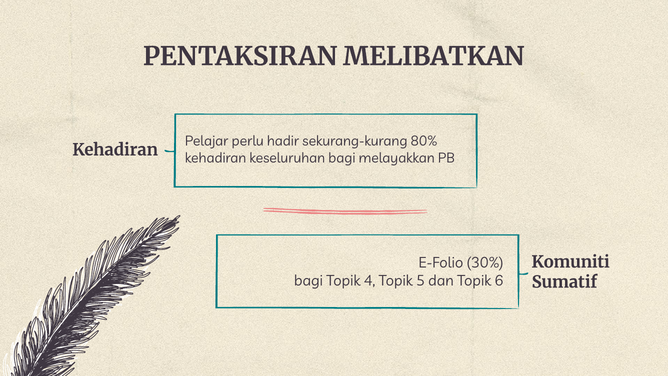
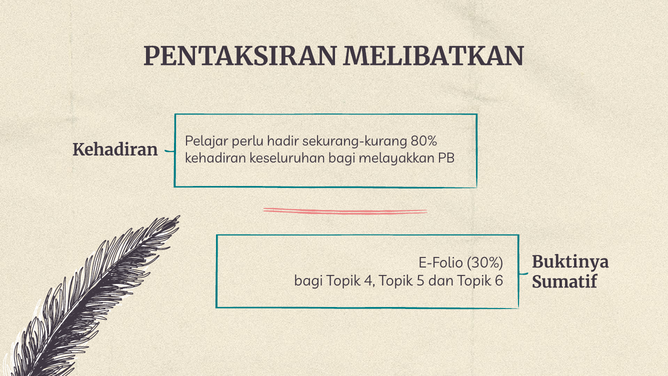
Komuniti: Komuniti -> Buktinya (570, 262)
